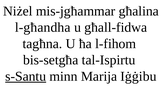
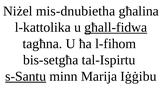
mis-jgħammar: mis-jgħammar -> mis-dnubietha (76, 11)
l-għandha: l-għandha -> l-kattolika (43, 27)
għall-fidwa underline: none -> present (116, 27)
